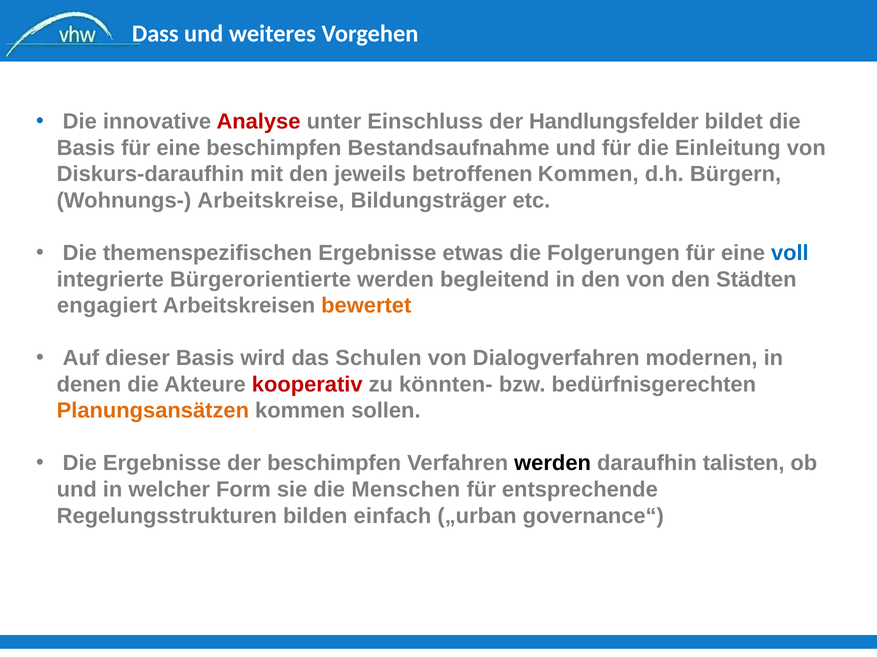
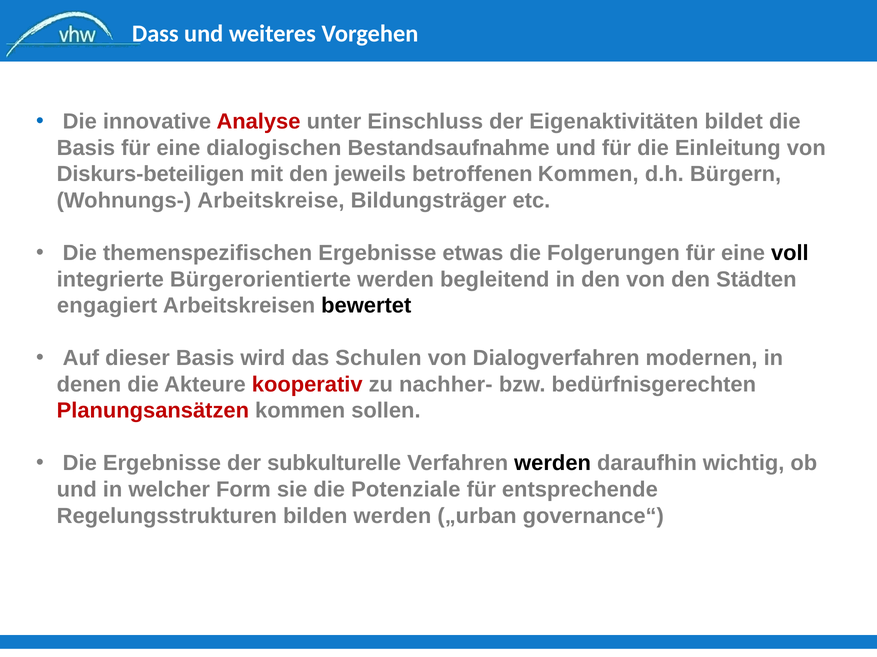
Handlungsfelder: Handlungsfelder -> Eigenaktivitäten (614, 122)
eine beschimpfen: beschimpfen -> dialogischen (274, 148)
Diskurs-daraufhin: Diskurs-daraufhin -> Diskurs-beteiligen (151, 174)
voll colour: blue -> black (790, 253)
bewertet colour: orange -> black (366, 306)
könnten-: könnten- -> nachher- (446, 385)
Planungsansätzen colour: orange -> red (153, 411)
der beschimpfen: beschimpfen -> subkulturelle (334, 464)
talisten: talisten -> wichtig (744, 464)
Menschen: Menschen -> Potenziale (406, 490)
bilden einfach: einfach -> werden (392, 516)
